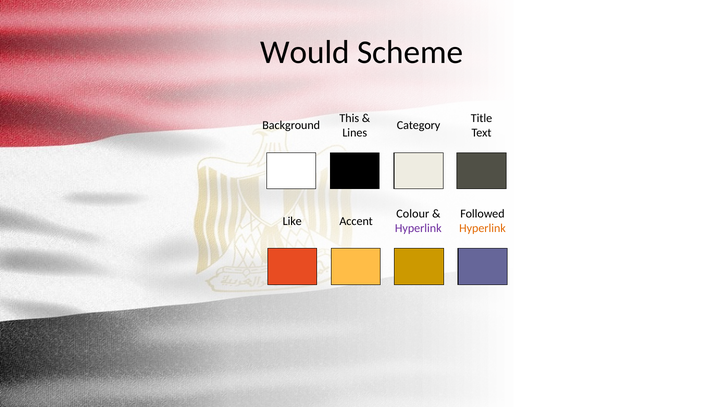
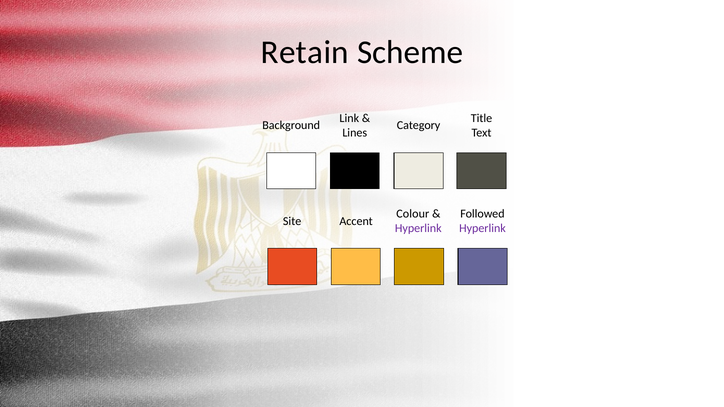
Would: Would -> Retain (305, 53)
This: This -> Link (349, 118)
Like: Like -> Site (292, 221)
Hyperlink colour: orange -> purple (482, 228)
